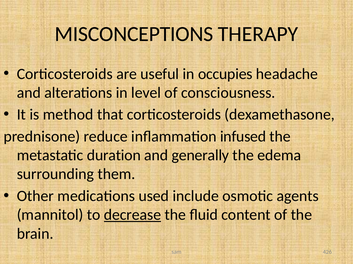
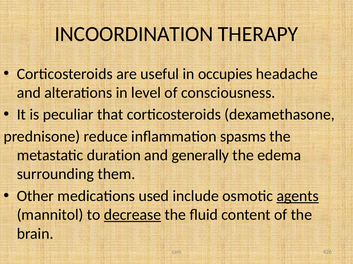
MISCONCEPTIONS: MISCONCEPTIONS -> INCOORDINATION (134, 34)
method: method -> peculiar (68, 115)
infused: infused -> spasms (243, 137)
agents underline: none -> present (298, 197)
